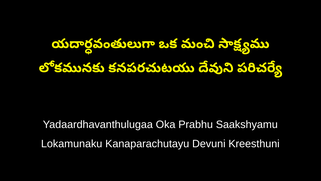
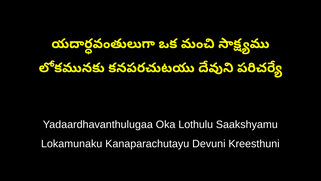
Prabhu: Prabhu -> Lothulu (196, 124)
